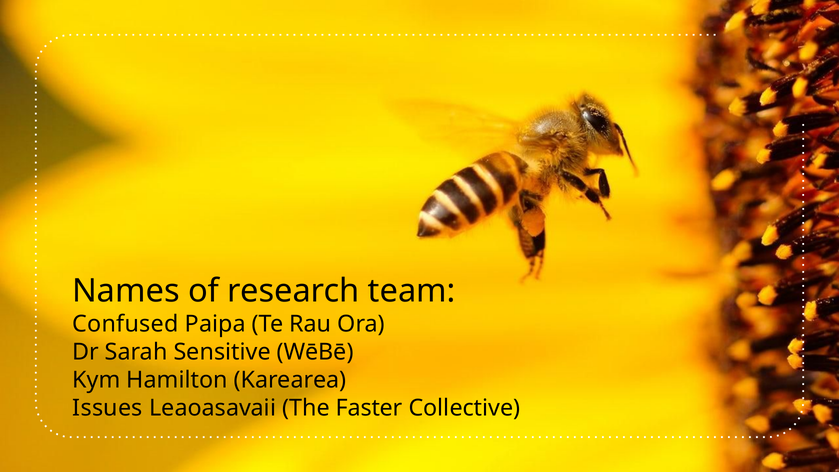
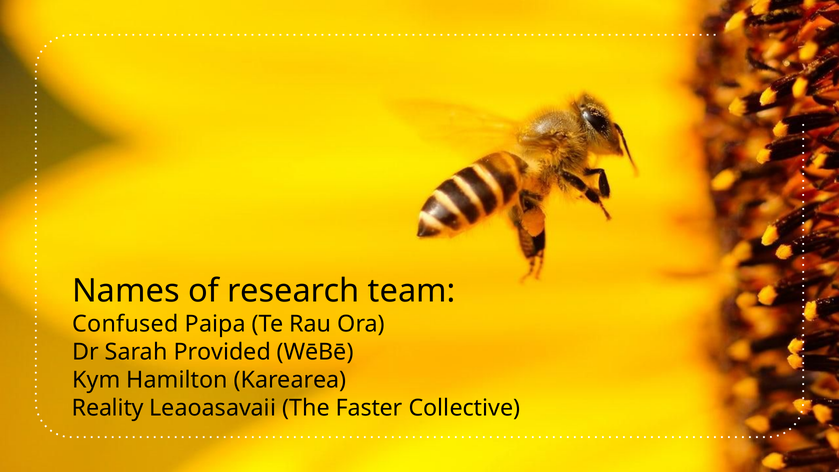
Sensitive: Sensitive -> Provided (222, 352)
Issues: Issues -> Reality (108, 408)
